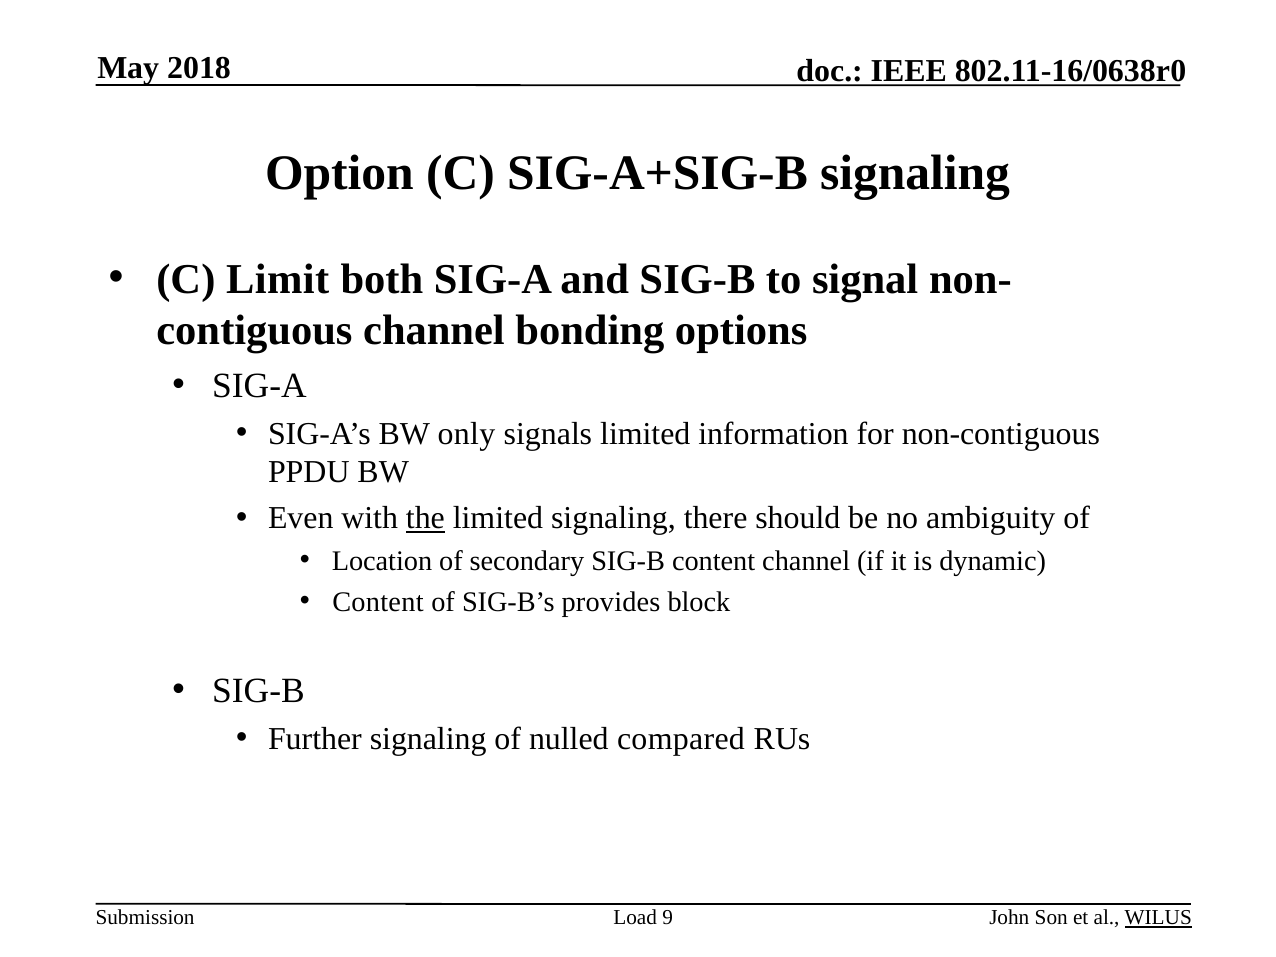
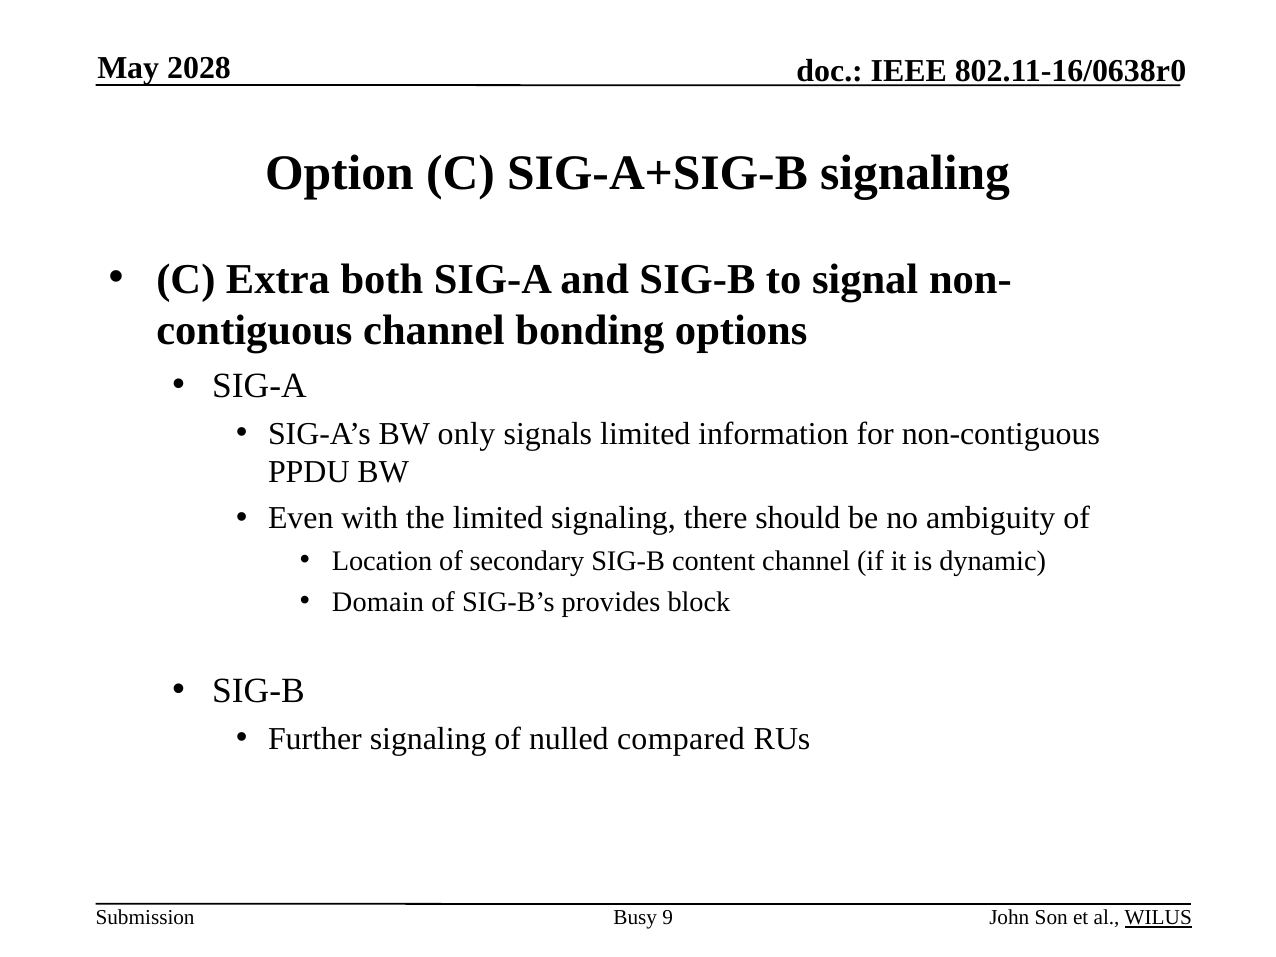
2018: 2018 -> 2028 (199, 68)
Limit: Limit -> Extra (278, 279)
the underline: present -> none (425, 518)
Content: Content -> Domain (378, 602)
Load: Load -> Busy (635, 918)
